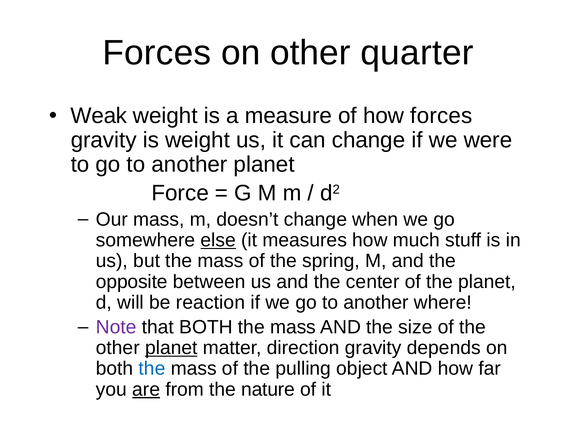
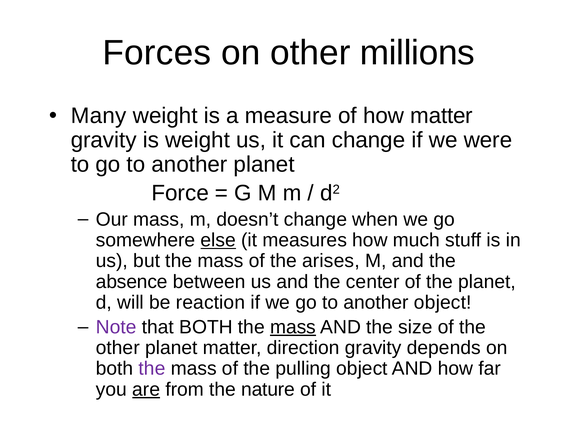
quarter: quarter -> millions (417, 53)
Weak: Weak -> Many (99, 116)
how forces: forces -> matter (442, 116)
spring: spring -> arises (331, 261)
opposite: opposite -> absence (132, 282)
another where: where -> object (443, 302)
mass underline: none -> present (293, 327)
planet underline: present -> none (171, 348)
the colour: blue -> purple (152, 368)
